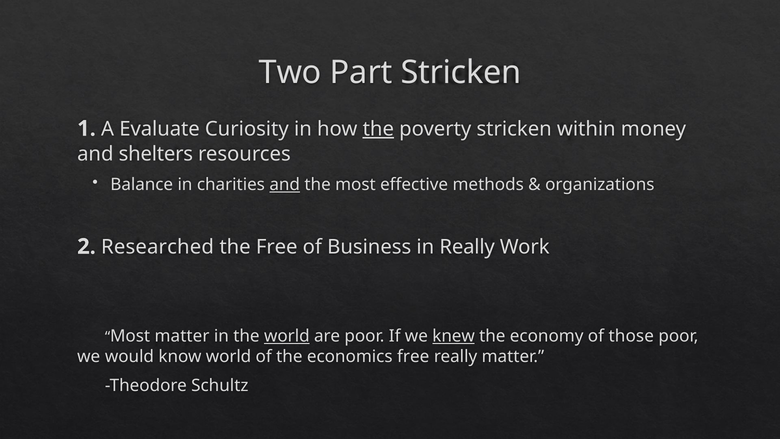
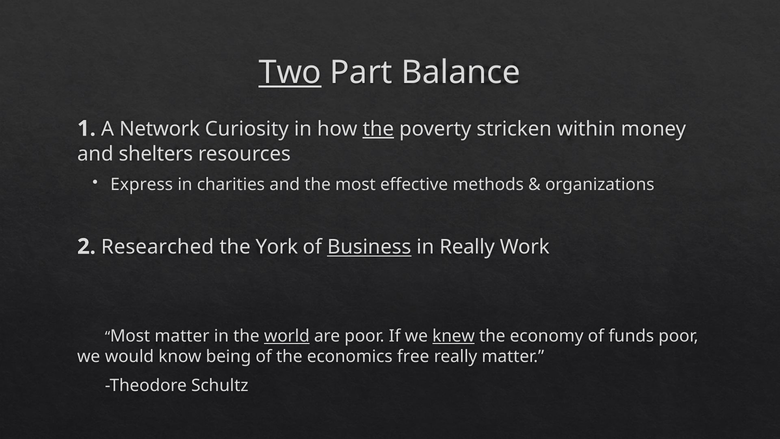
Two underline: none -> present (290, 72)
Part Stricken: Stricken -> Balance (461, 72)
Evaluate: Evaluate -> Network (160, 129)
Balance: Balance -> Express (142, 184)
and underline: present -> none (285, 184)
the Free: Free -> York (277, 247)
Business underline: none -> present (369, 247)
those: those -> funds (631, 336)
know world: world -> being (229, 356)
